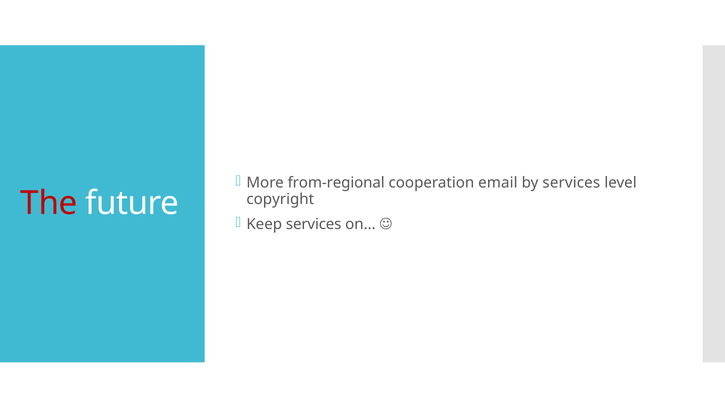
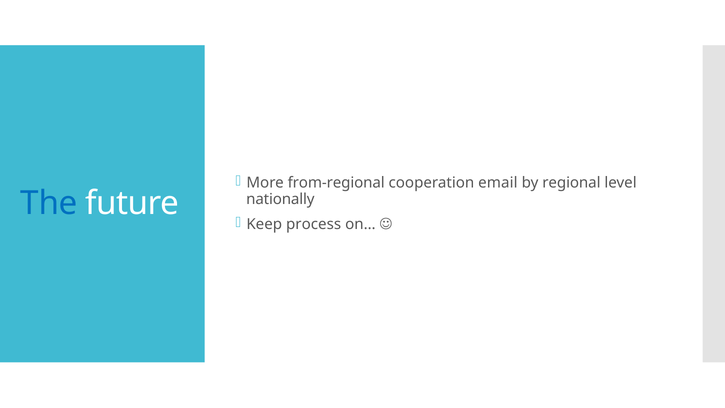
by services: services -> regional (571, 183)
The colour: red -> blue (49, 203)
copyright: copyright -> nationally (280, 199)
Keep services: services -> process (314, 224)
